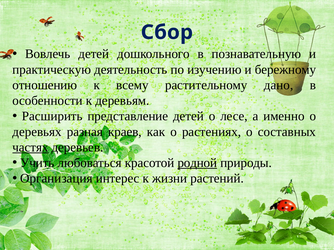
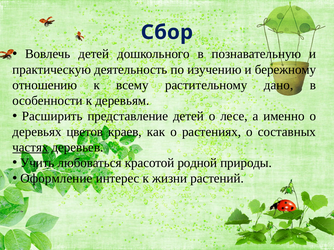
разная: разная -> цветов (85, 132)
родной underline: present -> none (197, 163)
Организация: Организация -> Оформление (56, 179)
